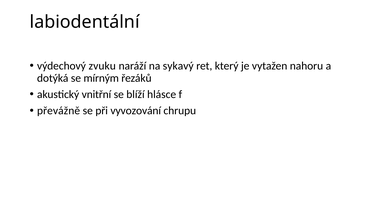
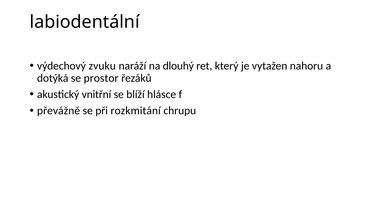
sykavý: sykavý -> dlouhý (178, 66)
mírným: mírným -> prostor (101, 78)
vyvozování: vyvozování -> rozkmitání (136, 111)
